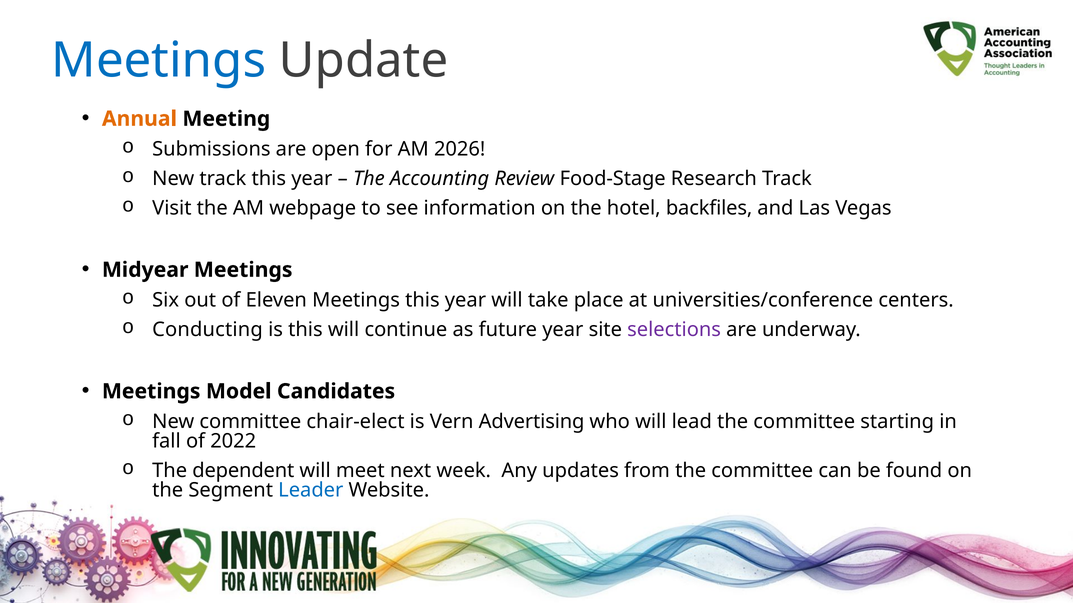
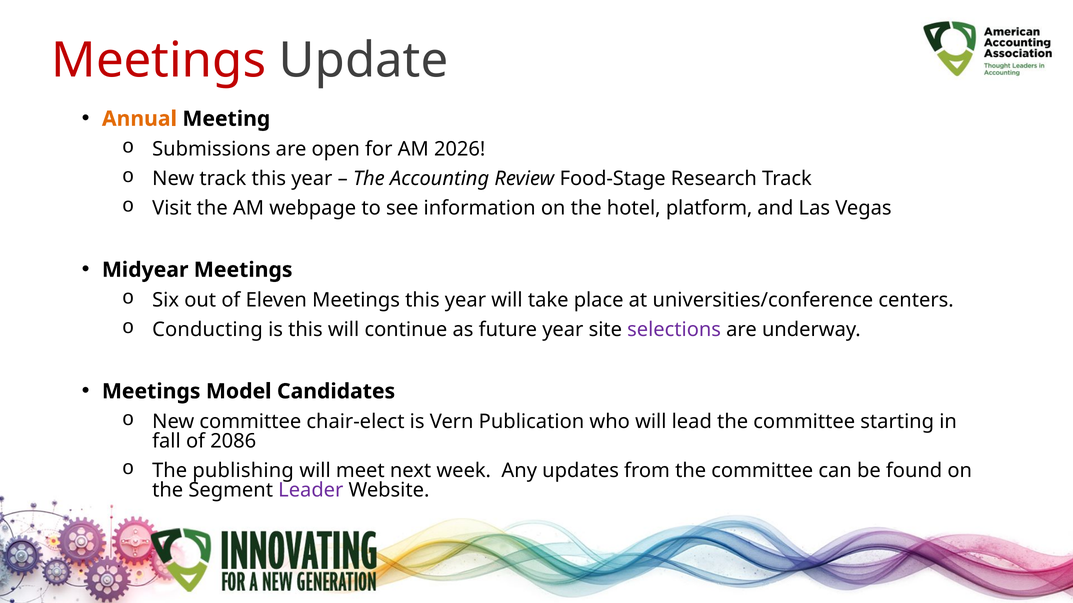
Meetings colour: blue -> red (159, 61)
backfiles: backfiles -> platform (709, 208)
Advertising: Advertising -> Publication (532, 422)
2022: 2022 -> 2086 (233, 441)
dependent: dependent -> publishing (243, 471)
Leader colour: blue -> purple (311, 491)
